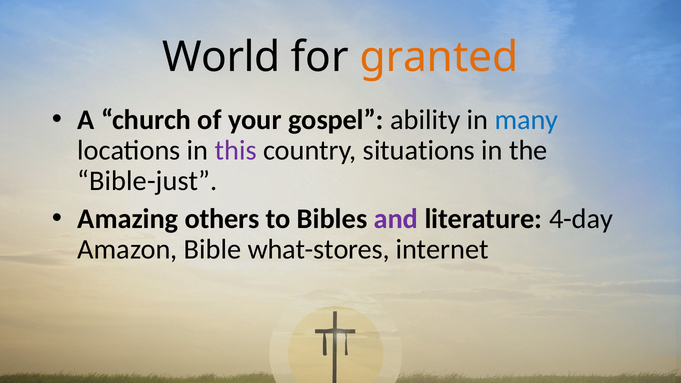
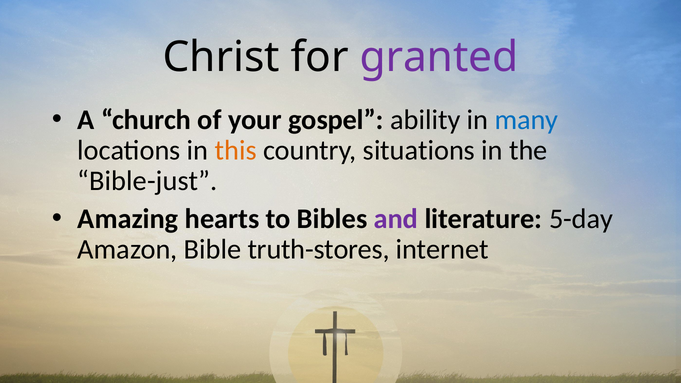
World: World -> Christ (221, 57)
granted colour: orange -> purple (439, 57)
this colour: purple -> orange (236, 150)
others: others -> hearts (222, 219)
4-day: 4-day -> 5-day (581, 219)
what-stores: what-stores -> truth-stores (319, 249)
